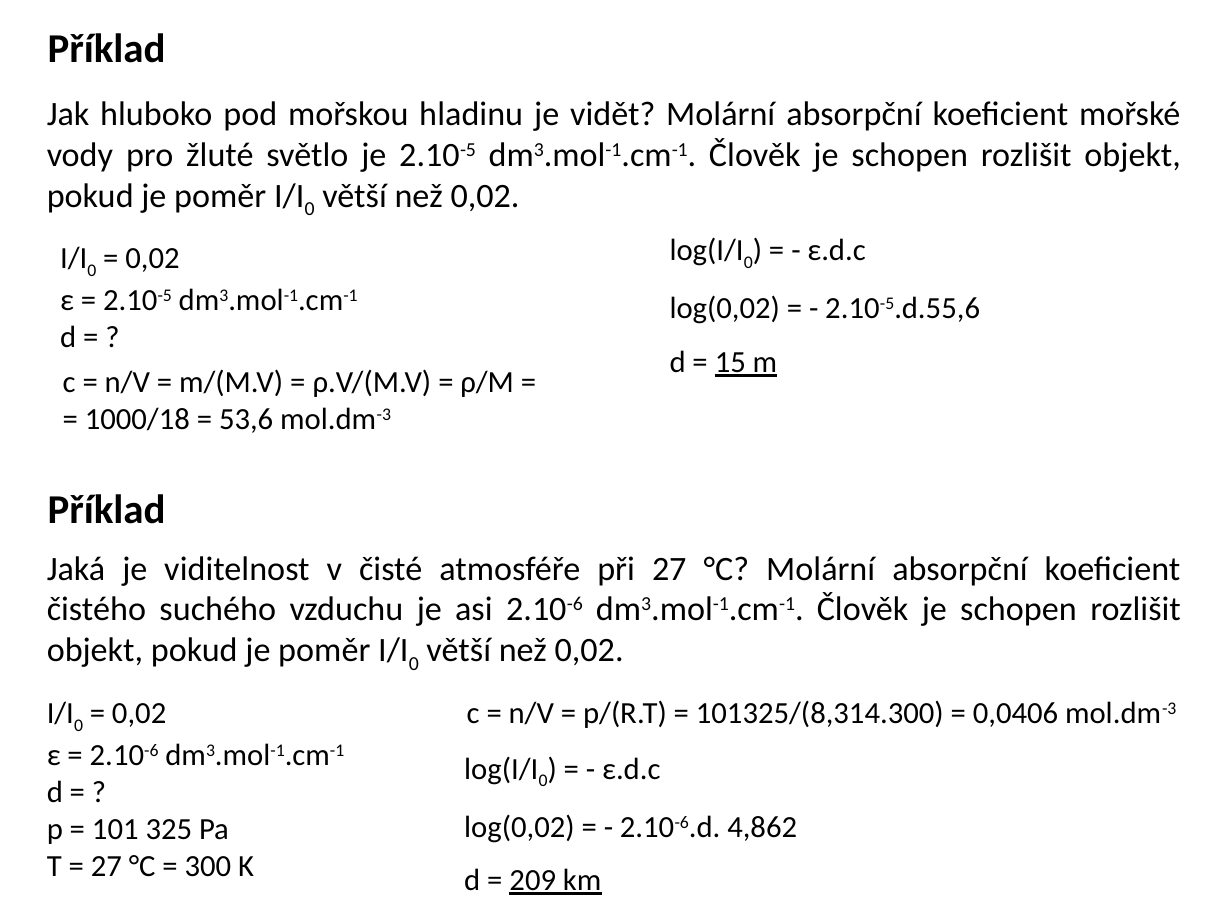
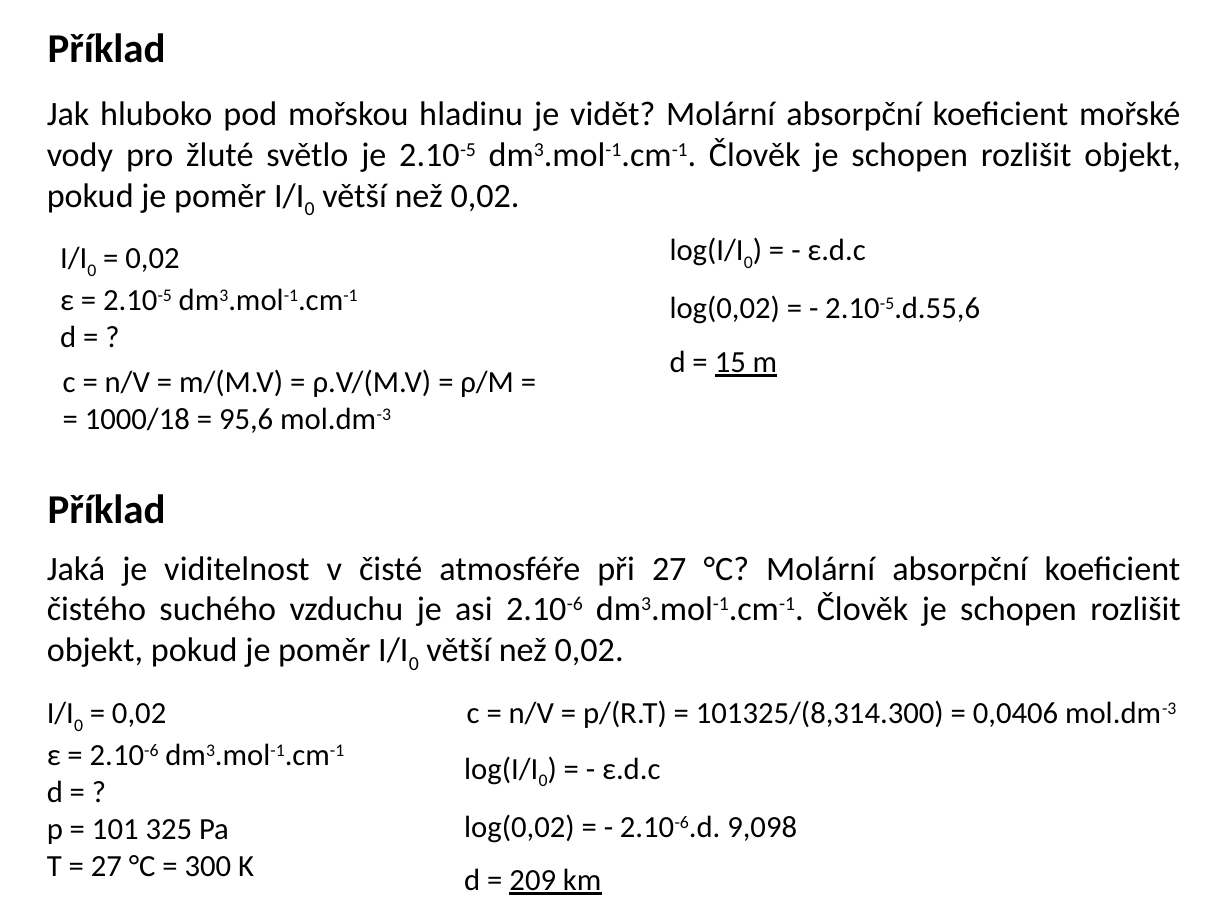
53,6: 53,6 -> 95,6 (246, 420)
4,862: 4,862 -> 9,098 (762, 827)
